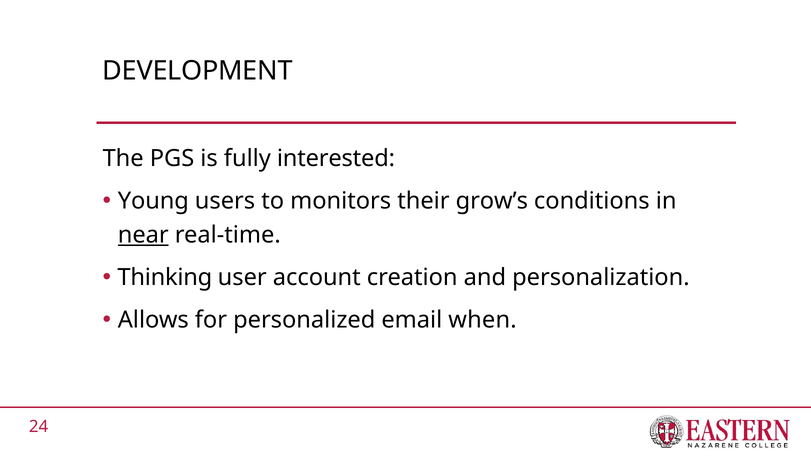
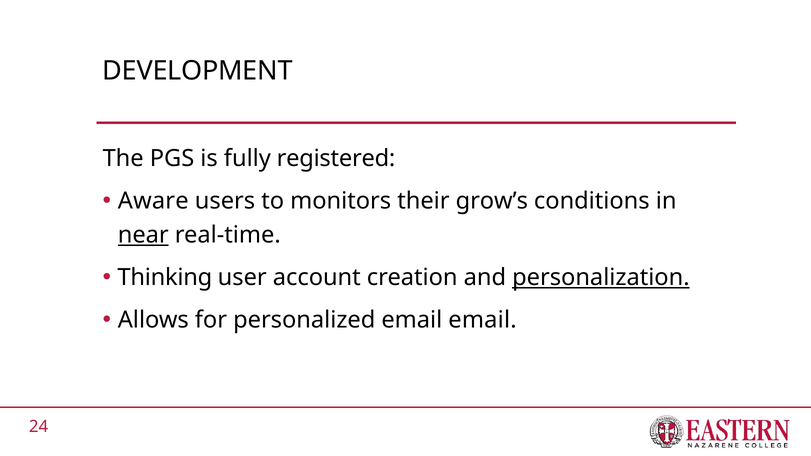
interested: interested -> registered (336, 159)
Young: Young -> Aware (153, 201)
personalization underline: none -> present (601, 278)
email when: when -> email (482, 320)
